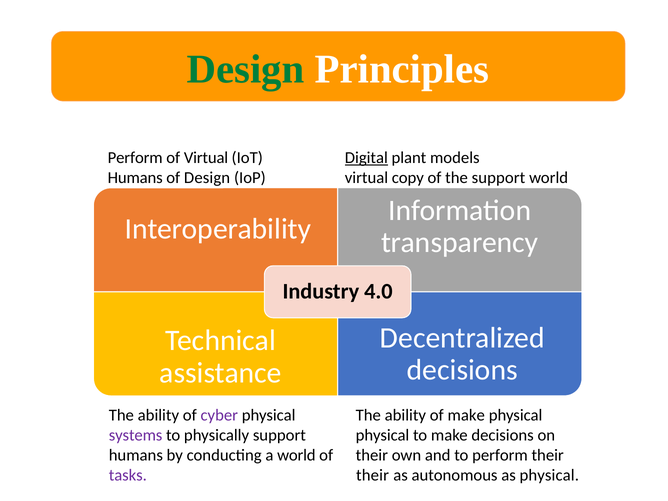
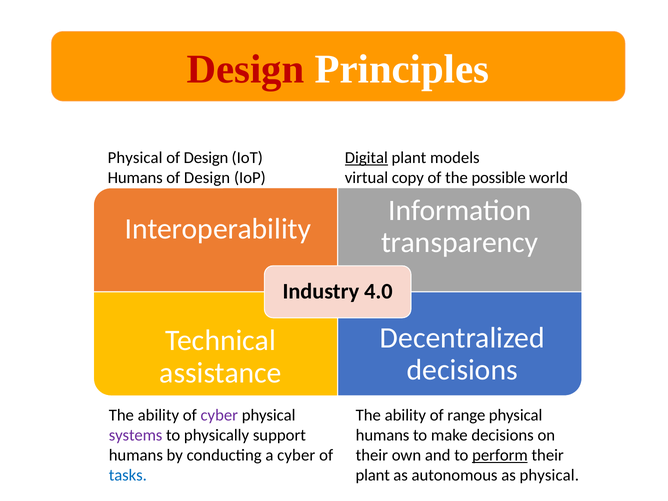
Design colour: green -> red (246, 69)
Perform: Perform -> Physical (135, 158)
Virtual: Virtual -> Design (206, 158)
the support: support -> possible (499, 178)
of make: make -> range (466, 415)
physical: physical -> humans (383, 435)
a world: world -> cyber (296, 455)
perform underline: none -> present (500, 455)
tasks colour: purple -> blue (128, 475)
their: their -> plant (373, 475)
